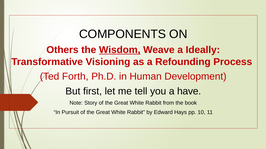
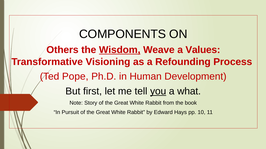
Ideally: Ideally -> Values (203, 50)
Forth: Forth -> Pope (75, 77)
you underline: none -> present (158, 92)
have: have -> what (189, 92)
